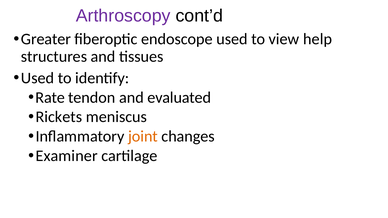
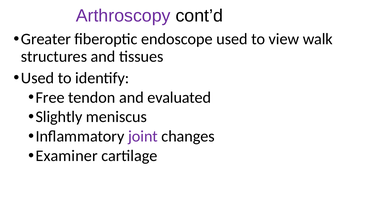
help: help -> walk (318, 39)
Rate: Rate -> Free (50, 98)
Rickets: Rickets -> Slightly (59, 117)
joint colour: orange -> purple (143, 137)
